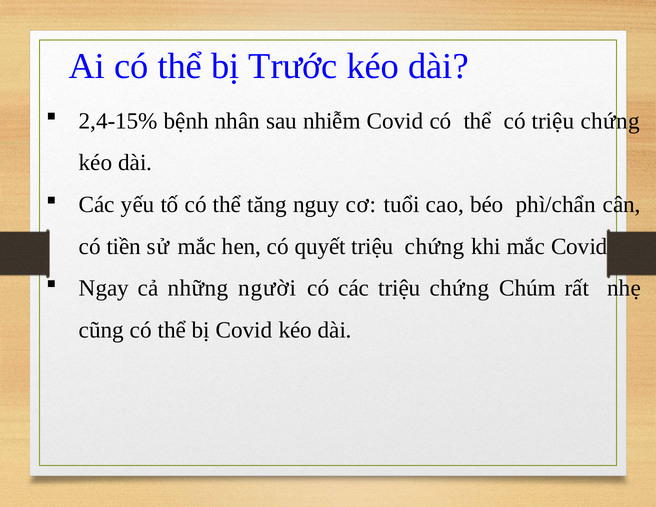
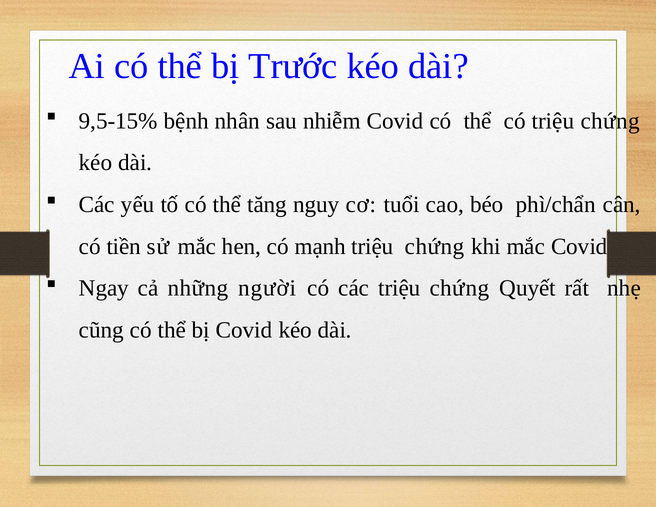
2,4-15%: 2,4-15% -> 9,5-15% (118, 121)
quyết: quyết -> mạnh (320, 246)
Chúm: Chúm -> Quyết (528, 288)
